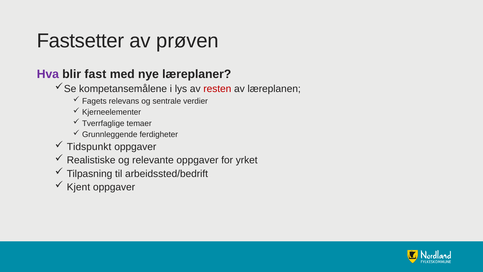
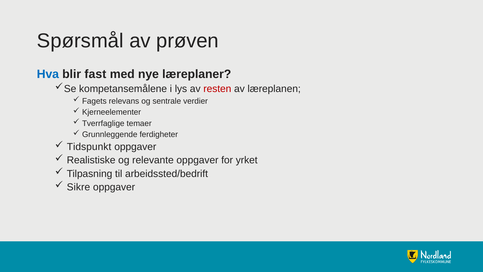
Fastsetter: Fastsetter -> Spørsmål (80, 41)
Hva colour: purple -> blue (48, 74)
Kjent: Kjent -> Sikre (78, 187)
